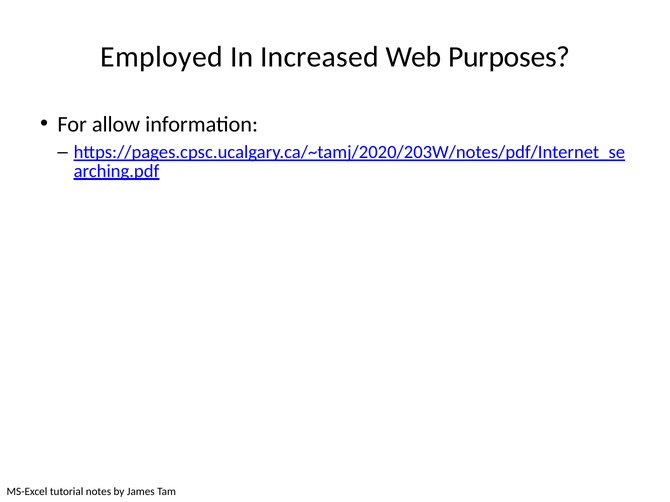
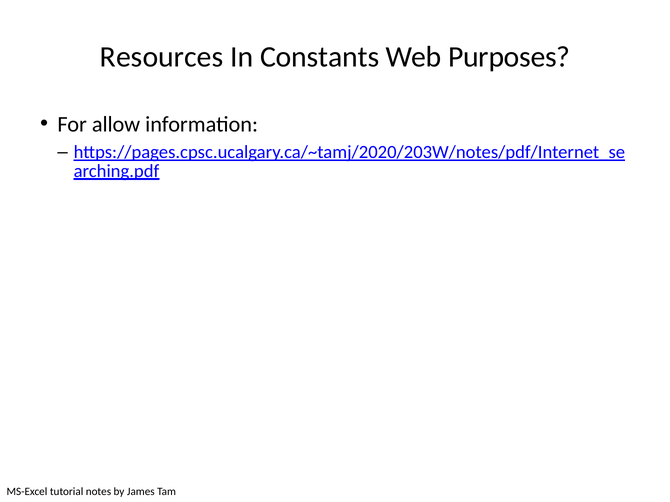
Employed: Employed -> Resources (162, 57)
Increased: Increased -> Constants (320, 57)
